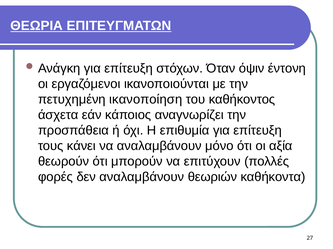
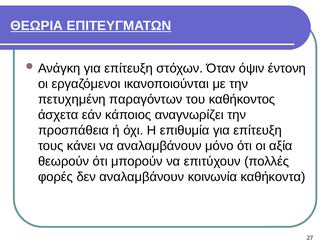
ικανοποίηση: ικανοποίηση -> παραγόντων (146, 100)
θεωριών: θεωριών -> κοινωνία (212, 177)
